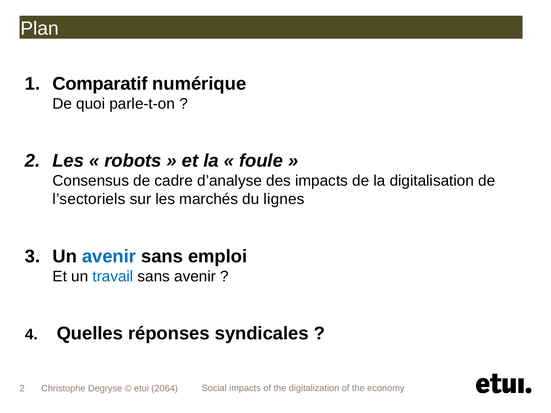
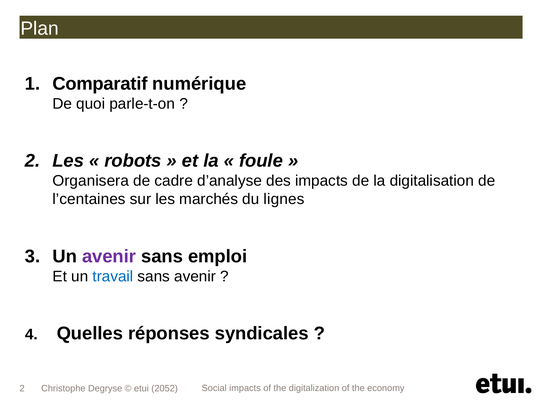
Consensus: Consensus -> Organisera (91, 181)
l’sectoriels: l’sectoriels -> l’centaines (89, 199)
avenir colour: blue -> purple (109, 256)
2064: 2064 -> 2052 (165, 389)
